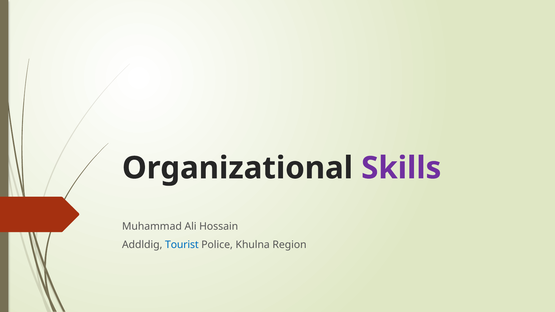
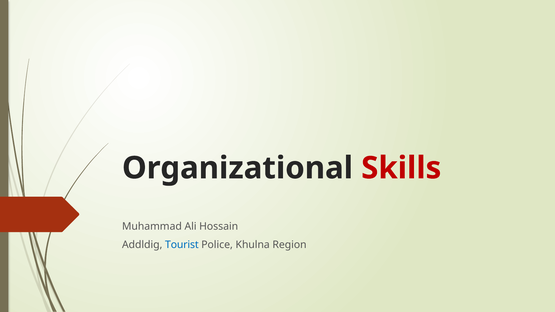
Skills colour: purple -> red (401, 168)
